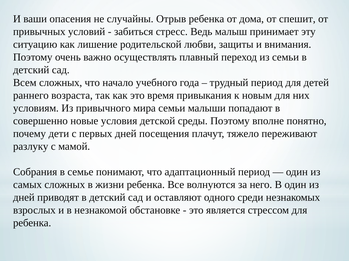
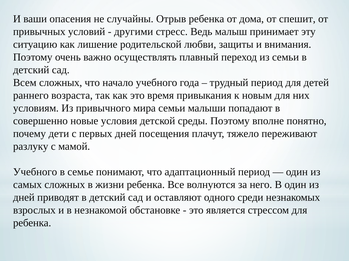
забиться: забиться -> другими (134, 32)
Собрания: Собрания -> Учебного (35, 172)
